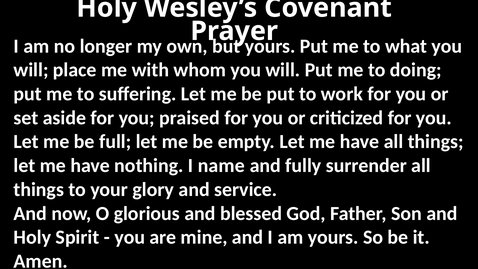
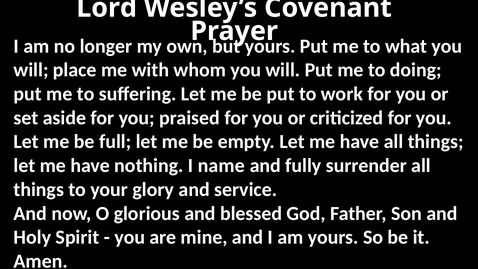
Holy: Holy -> Lord (107, 8)
